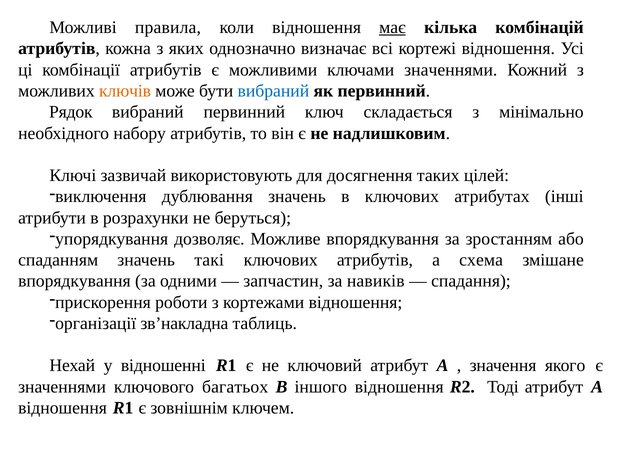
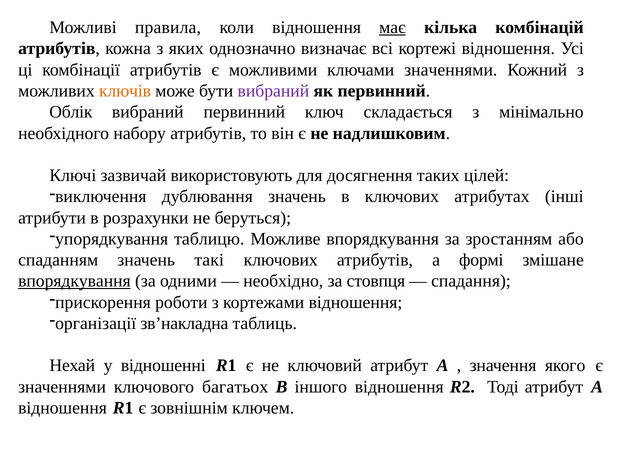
вибраний colour: blue -> purple (273, 91)
Рядок: Рядок -> Облік (71, 112)
дозволяє: дозволяє -> таблицю (209, 239)
схема: схема -> формі (481, 260)
впорядкування underline: none -> present (74, 281)
запчастин: запчастин -> необхідно (283, 281)
навиків: навиків -> стовпця (376, 281)
